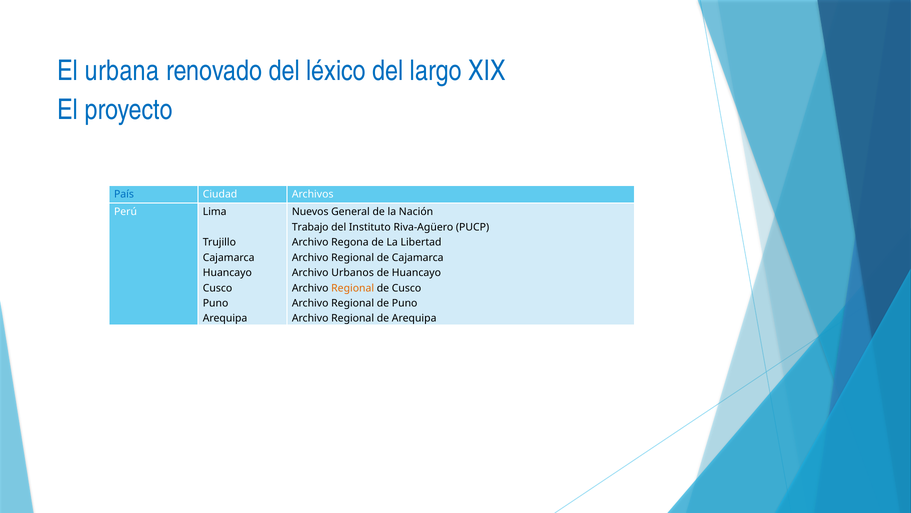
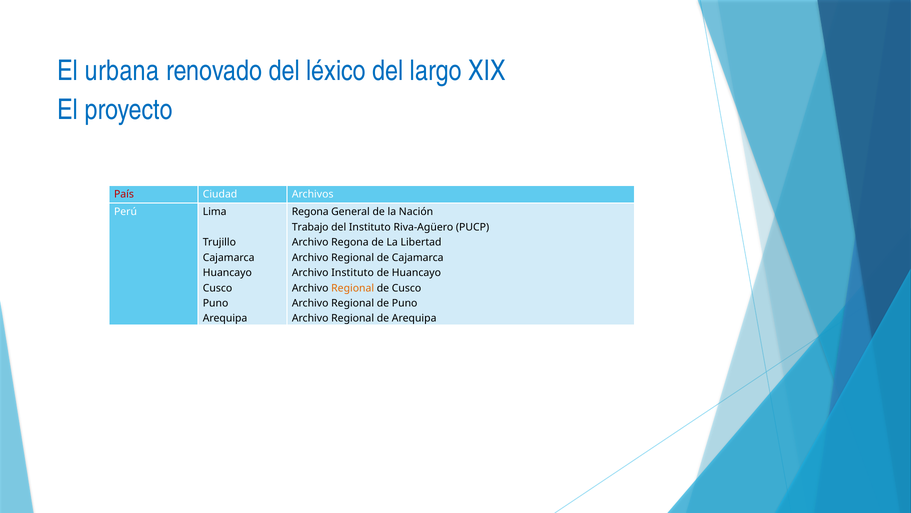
País colour: blue -> red (124, 194)
Nuevos: Nuevos -> Regona (310, 212)
Archivo Urbanos: Urbanos -> Instituto (353, 273)
